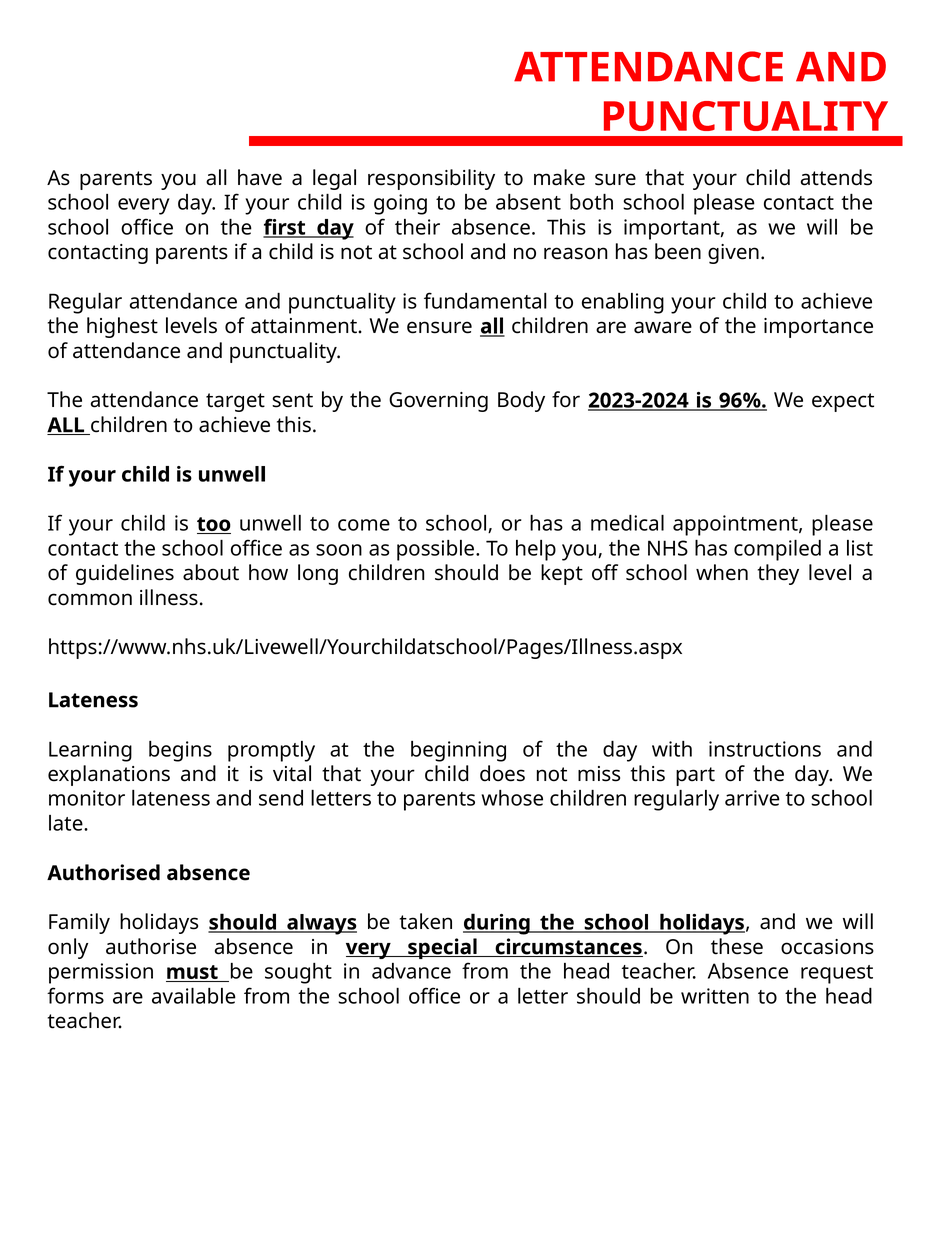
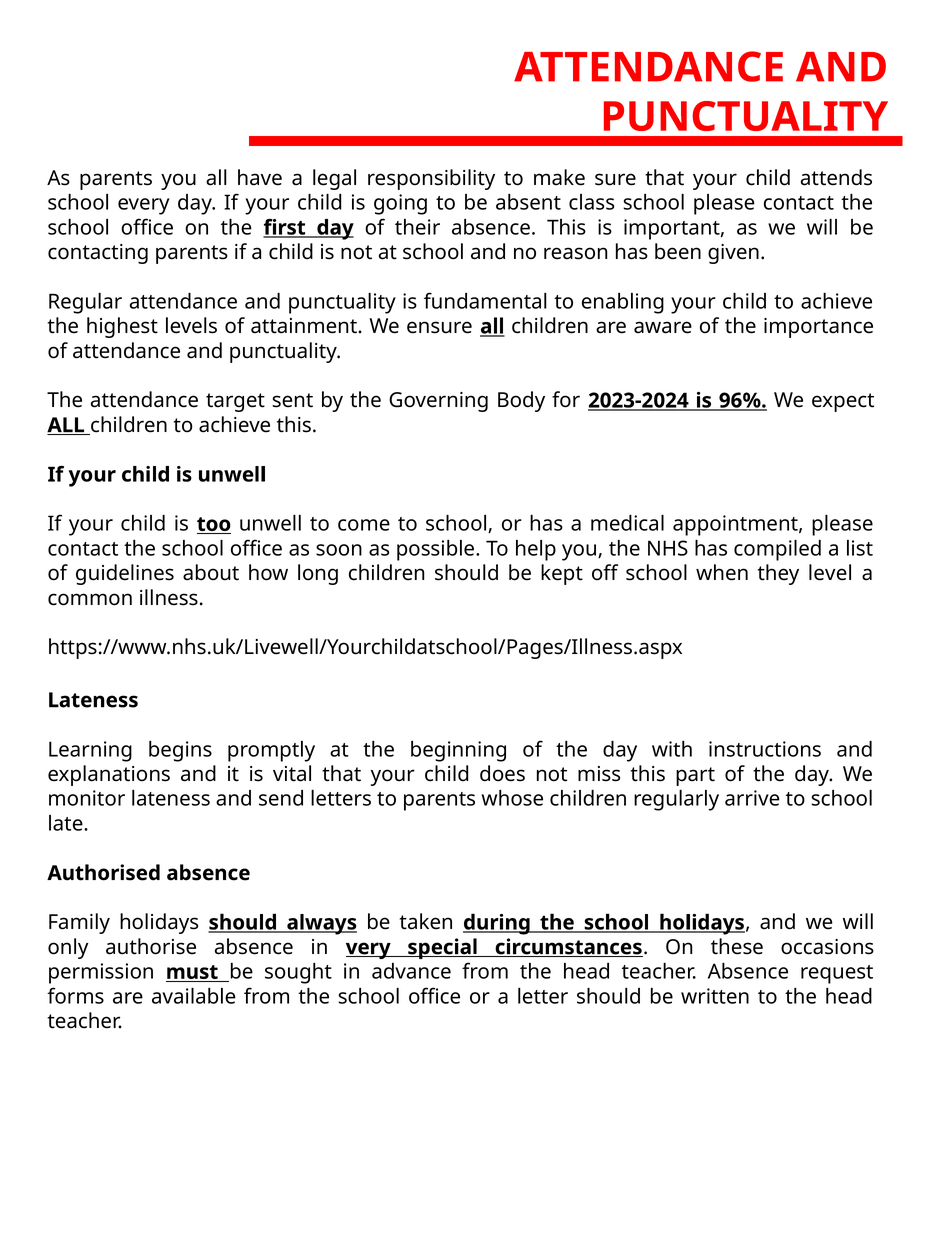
both: both -> class (592, 203)
